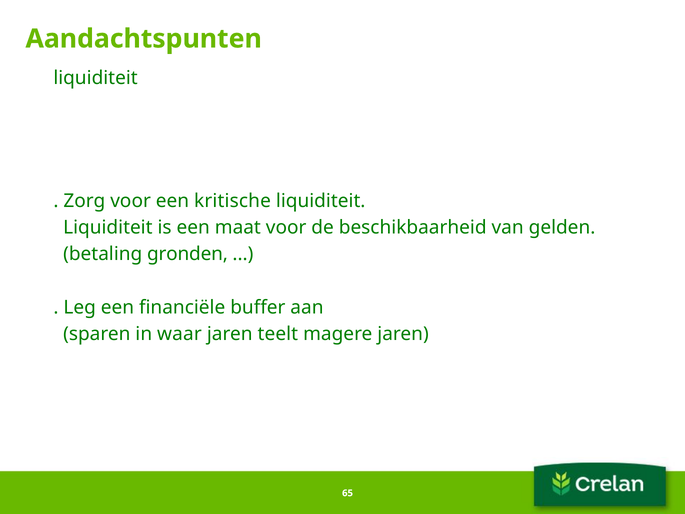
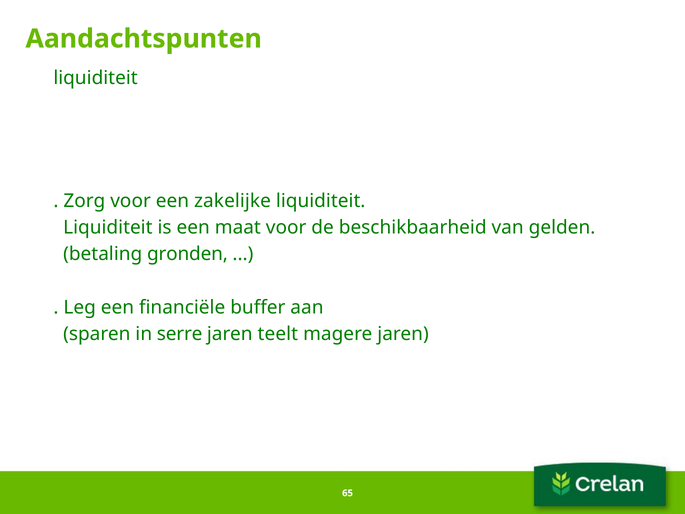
kritische: kritische -> zakelijke (233, 201)
waar: waar -> serre (180, 334)
